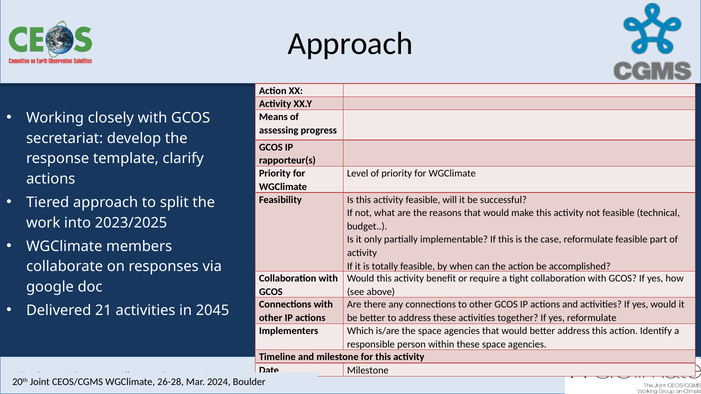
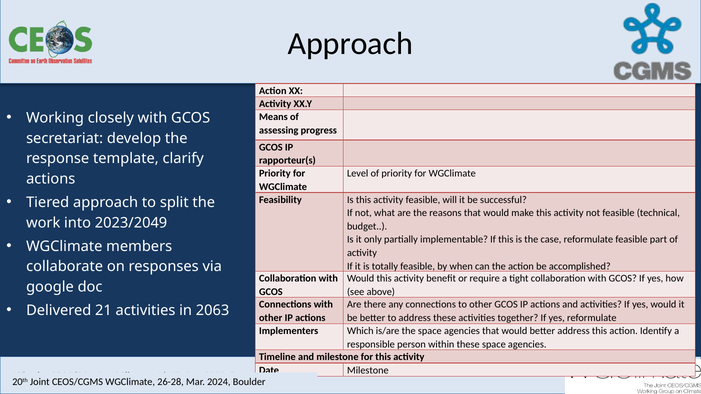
2023/2025: 2023/2025 -> 2023/2049 (131, 223)
2045: 2045 -> 2063 (213, 311)
